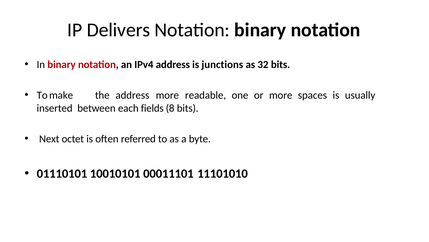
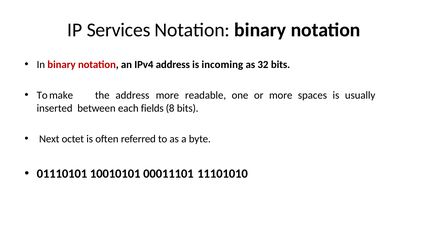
Delivers: Delivers -> Services (119, 30)
junctions: junctions -> incoming (222, 64)
